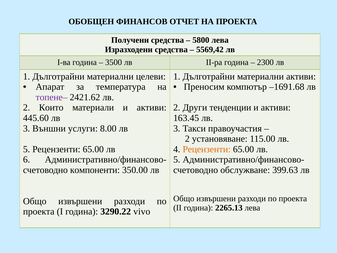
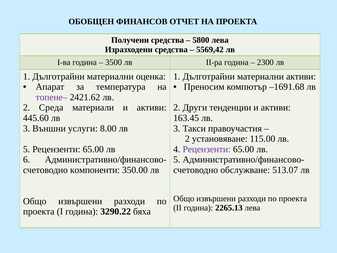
целеви: целеви -> оценка (151, 76)
Които: Които -> Среда (51, 108)
Рецензенти colour: orange -> purple (207, 149)
399.63: 399.63 -> 513.07 (285, 170)
vivo: vivo -> бяха (142, 211)
